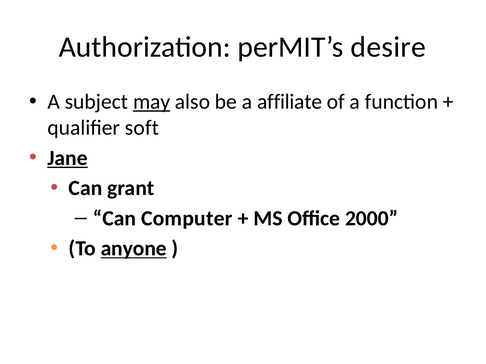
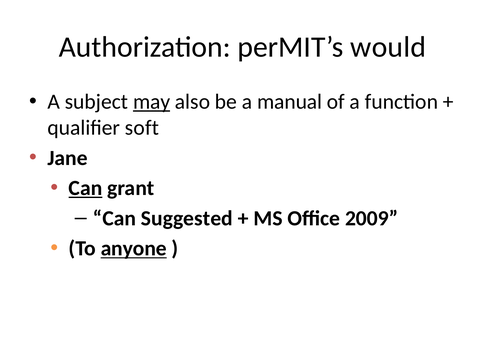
desire: desire -> would (388, 47)
affiliate: affiliate -> manual (290, 102)
Jane underline: present -> none (68, 158)
Can underline: none -> present (85, 188)
Computer: Computer -> Suggested (187, 219)
2000: 2000 -> 2009 (372, 219)
